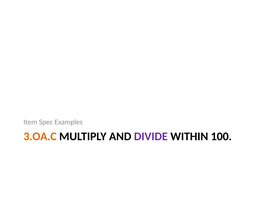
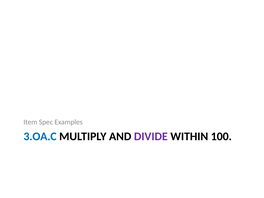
3.OA.C colour: orange -> blue (40, 136)
